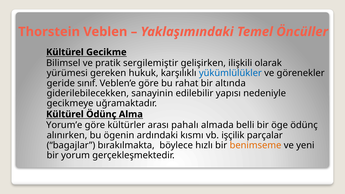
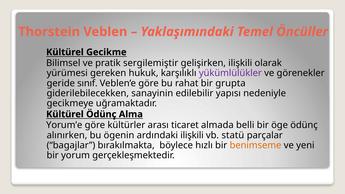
yükümlülükler colour: blue -> purple (230, 73)
altında: altında -> grupta (231, 83)
pahalı: pahalı -> ticaret (185, 125)
ardındaki kısmı: kısmı -> ilişkili (192, 135)
işçilik: işçilik -> statü (233, 135)
